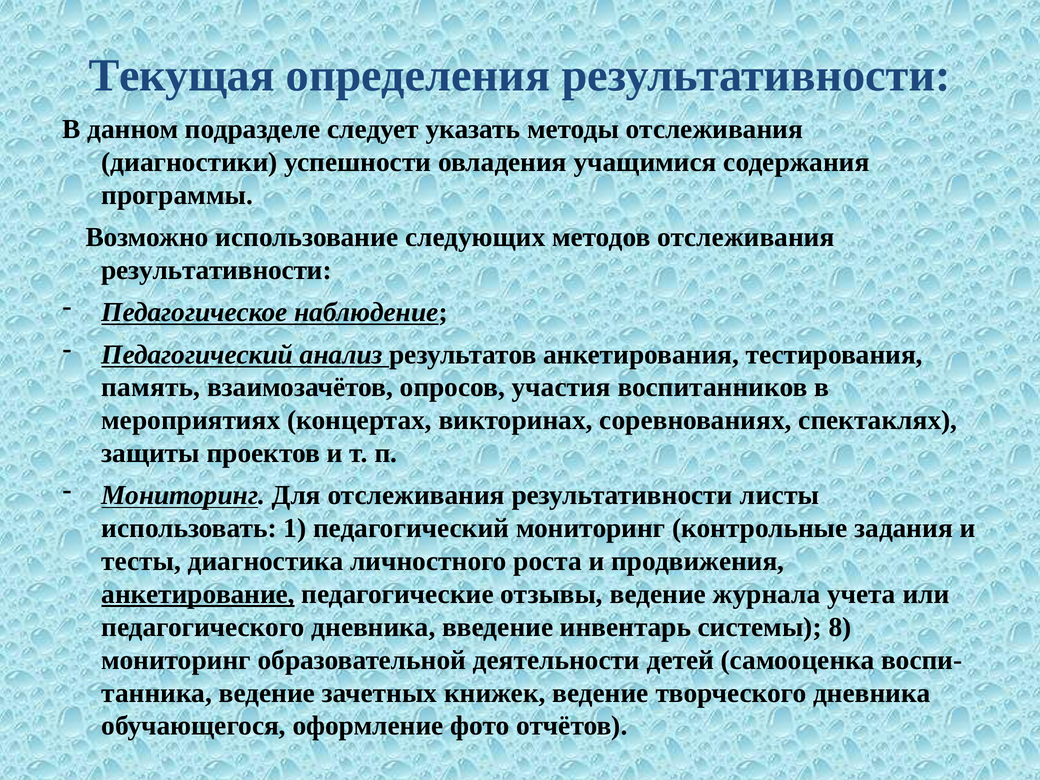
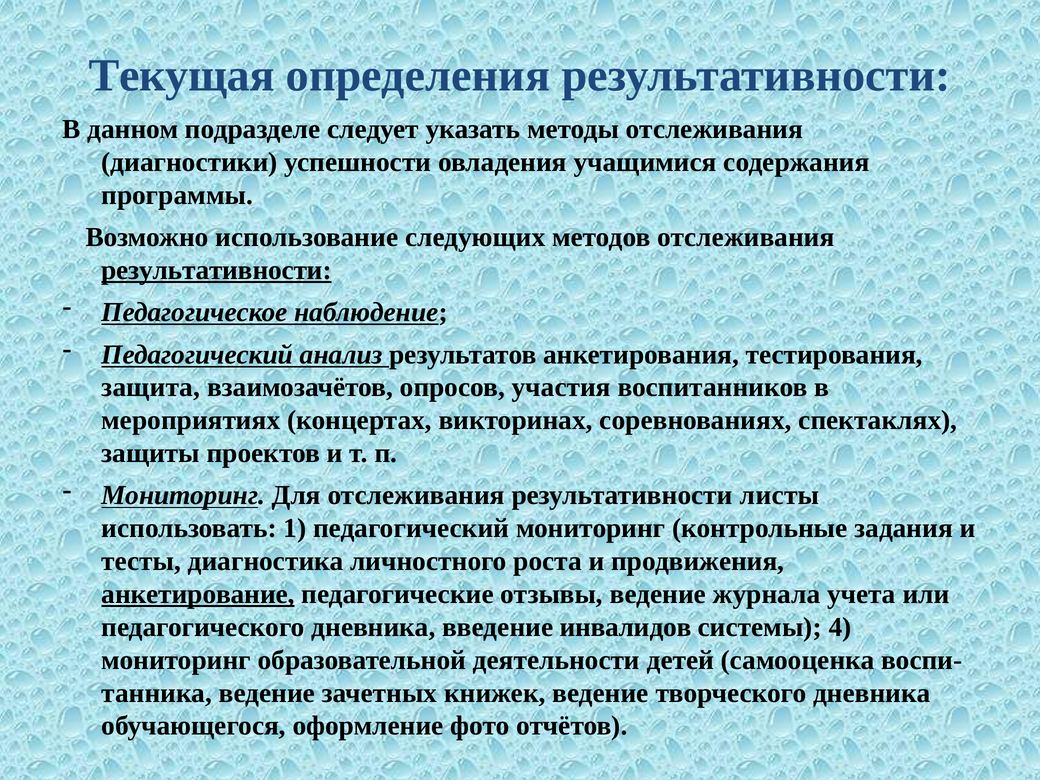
результативности underline: none -> present (217, 270)
память: память -> защита (151, 387)
инвентарь: инвентарь -> инвалидов (626, 627)
8: 8 -> 4 (840, 627)
